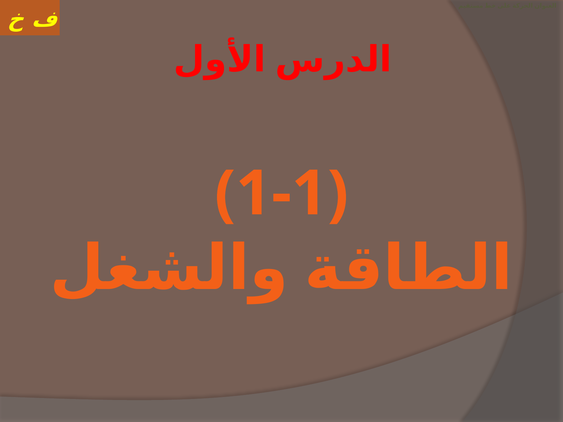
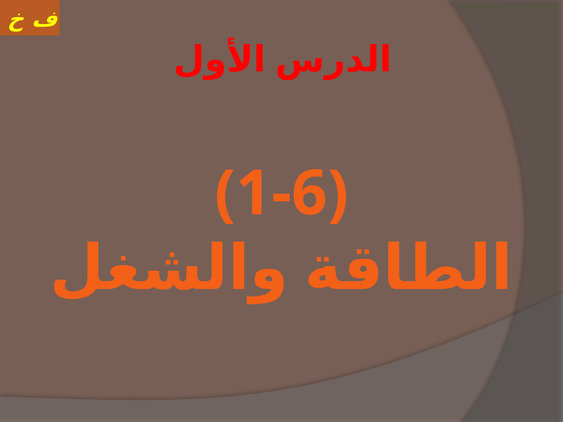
1-1: 1-1 -> 1-6 (281, 194)
